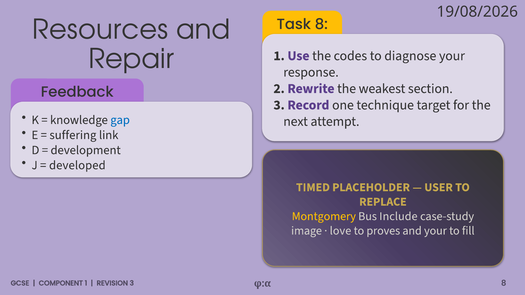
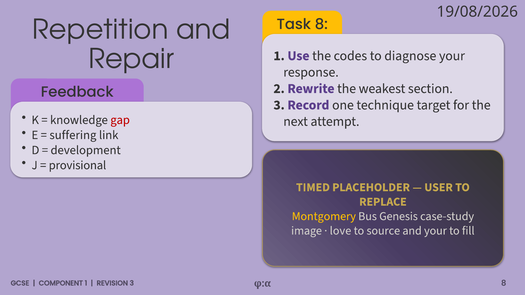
Resources: Resources -> Repetition (100, 30)
gap colour: blue -> red (120, 120)
developed: developed -> provisional (77, 165)
Include: Include -> Genesis (399, 216)
proves: proves -> source (383, 231)
